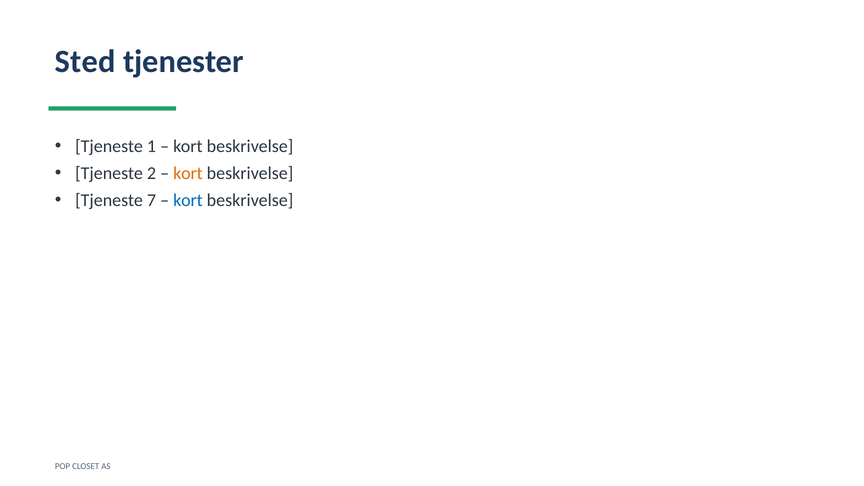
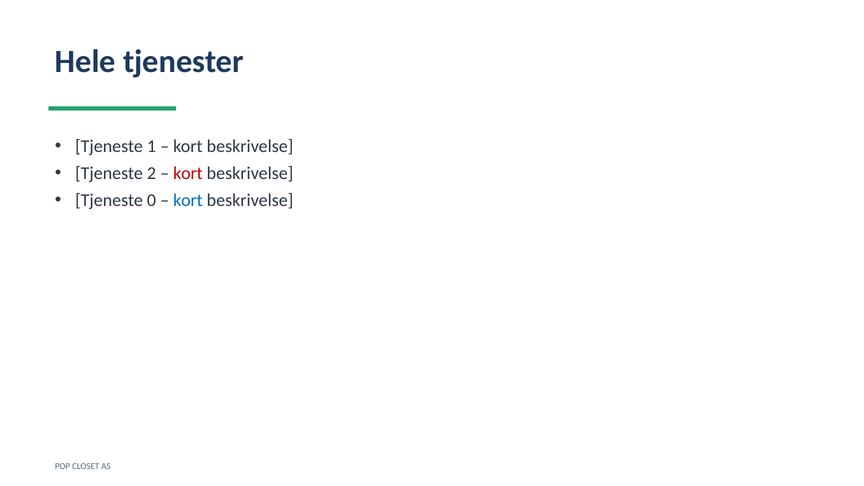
Sted: Sted -> Hele (85, 62)
kort colour: orange -> red (188, 173)
7: 7 -> 0 (151, 200)
